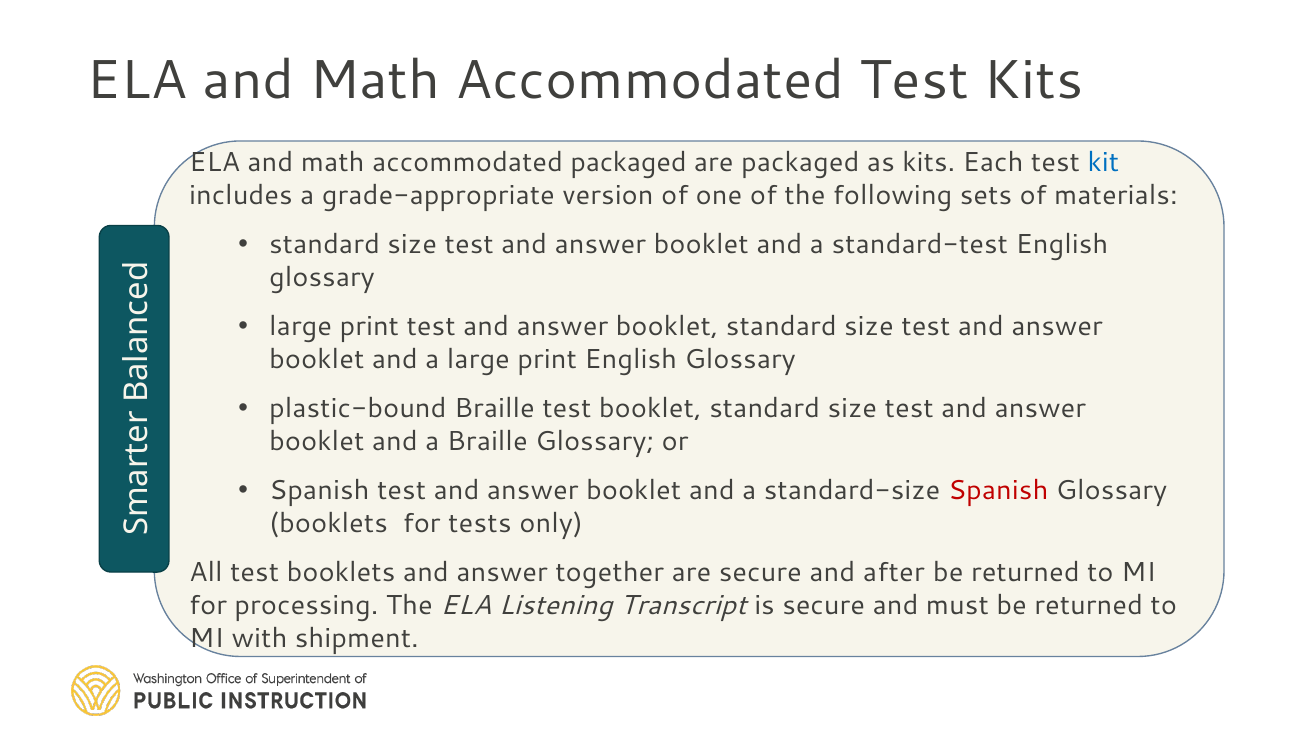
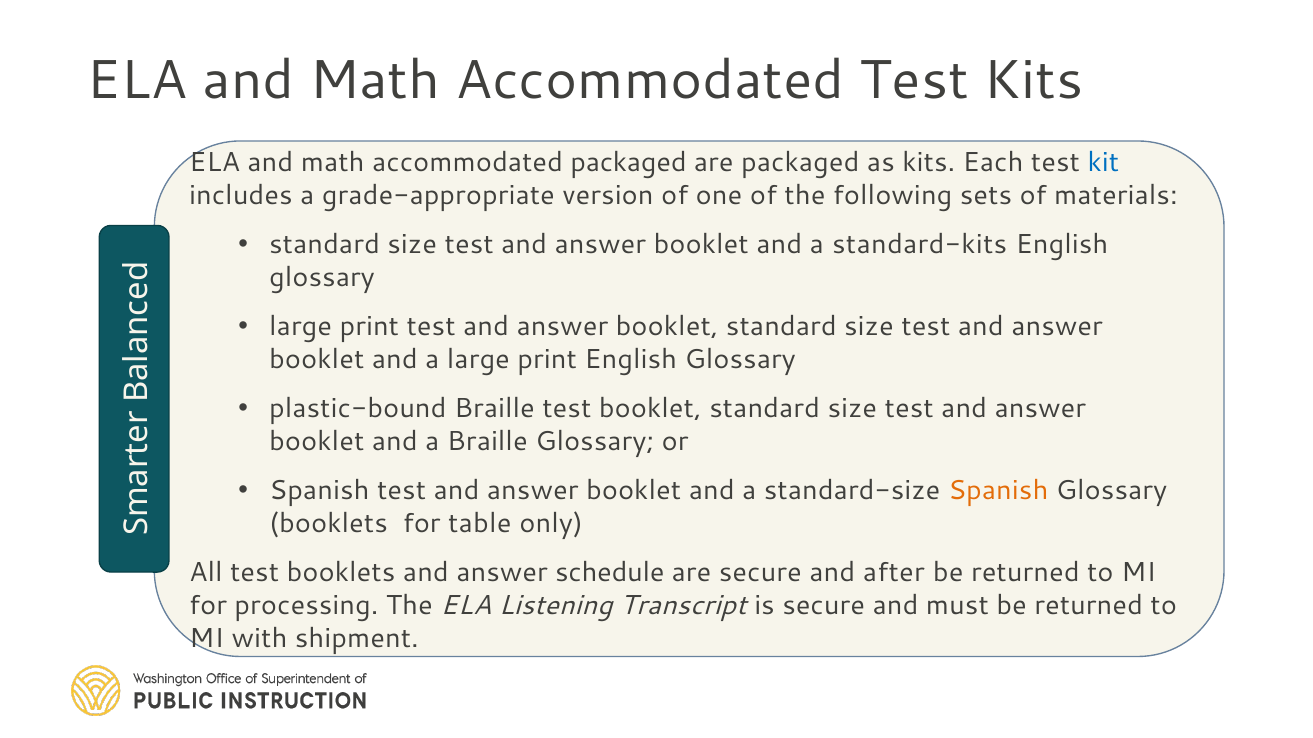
standard-test: standard-test -> standard-kits (920, 245)
Spanish colour: red -> orange (998, 491)
tests: tests -> table (480, 524)
together: together -> schedule (610, 573)
